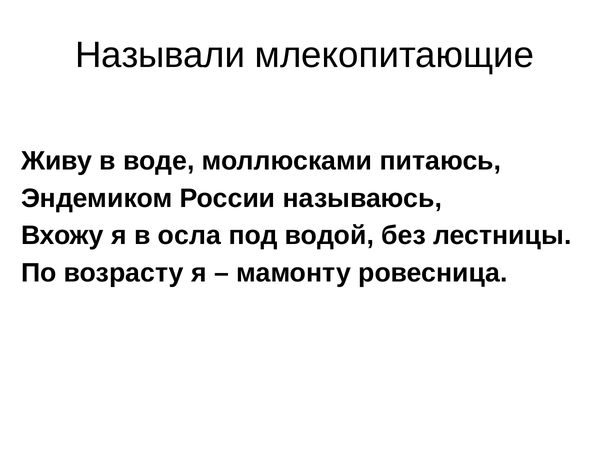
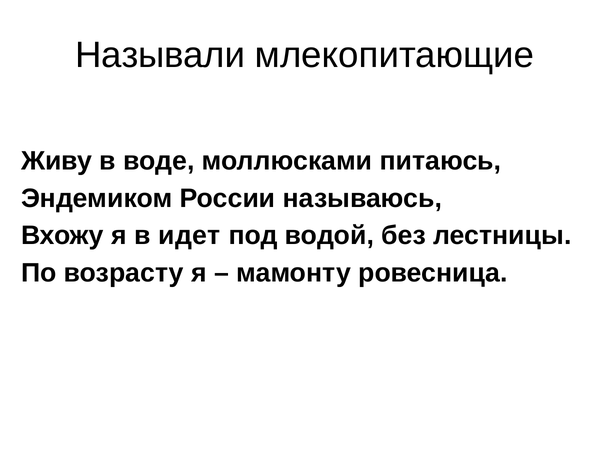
осла: осла -> идет (189, 236)
